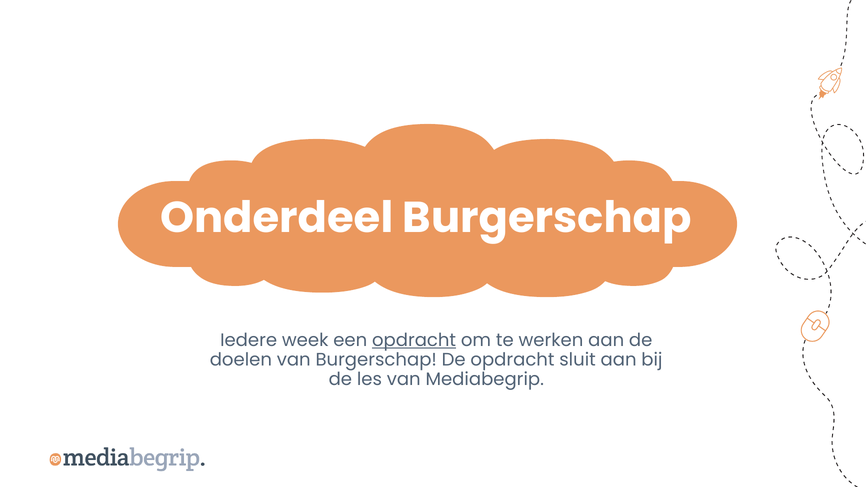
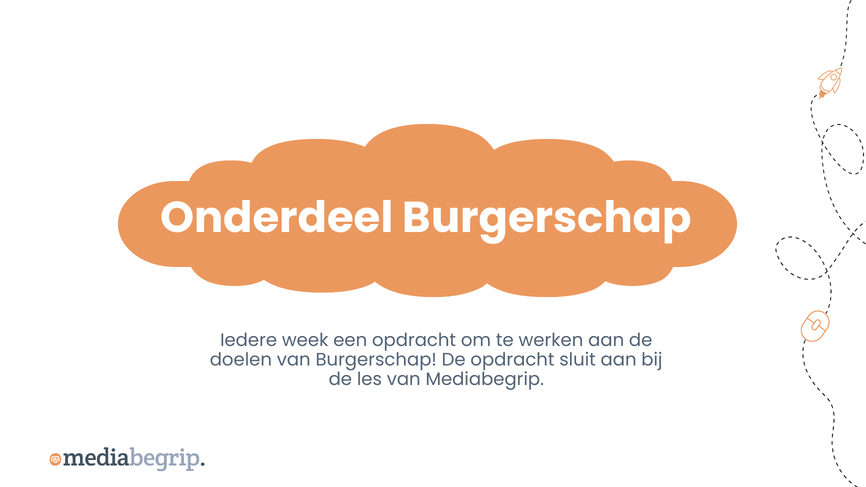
opdracht underline: present -> none (414, 340)
